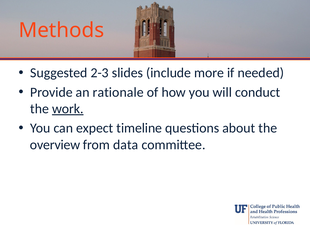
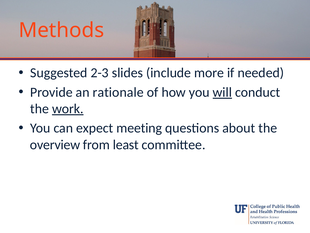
will underline: none -> present (222, 92)
timeline: timeline -> meeting (139, 128)
data: data -> least (126, 144)
